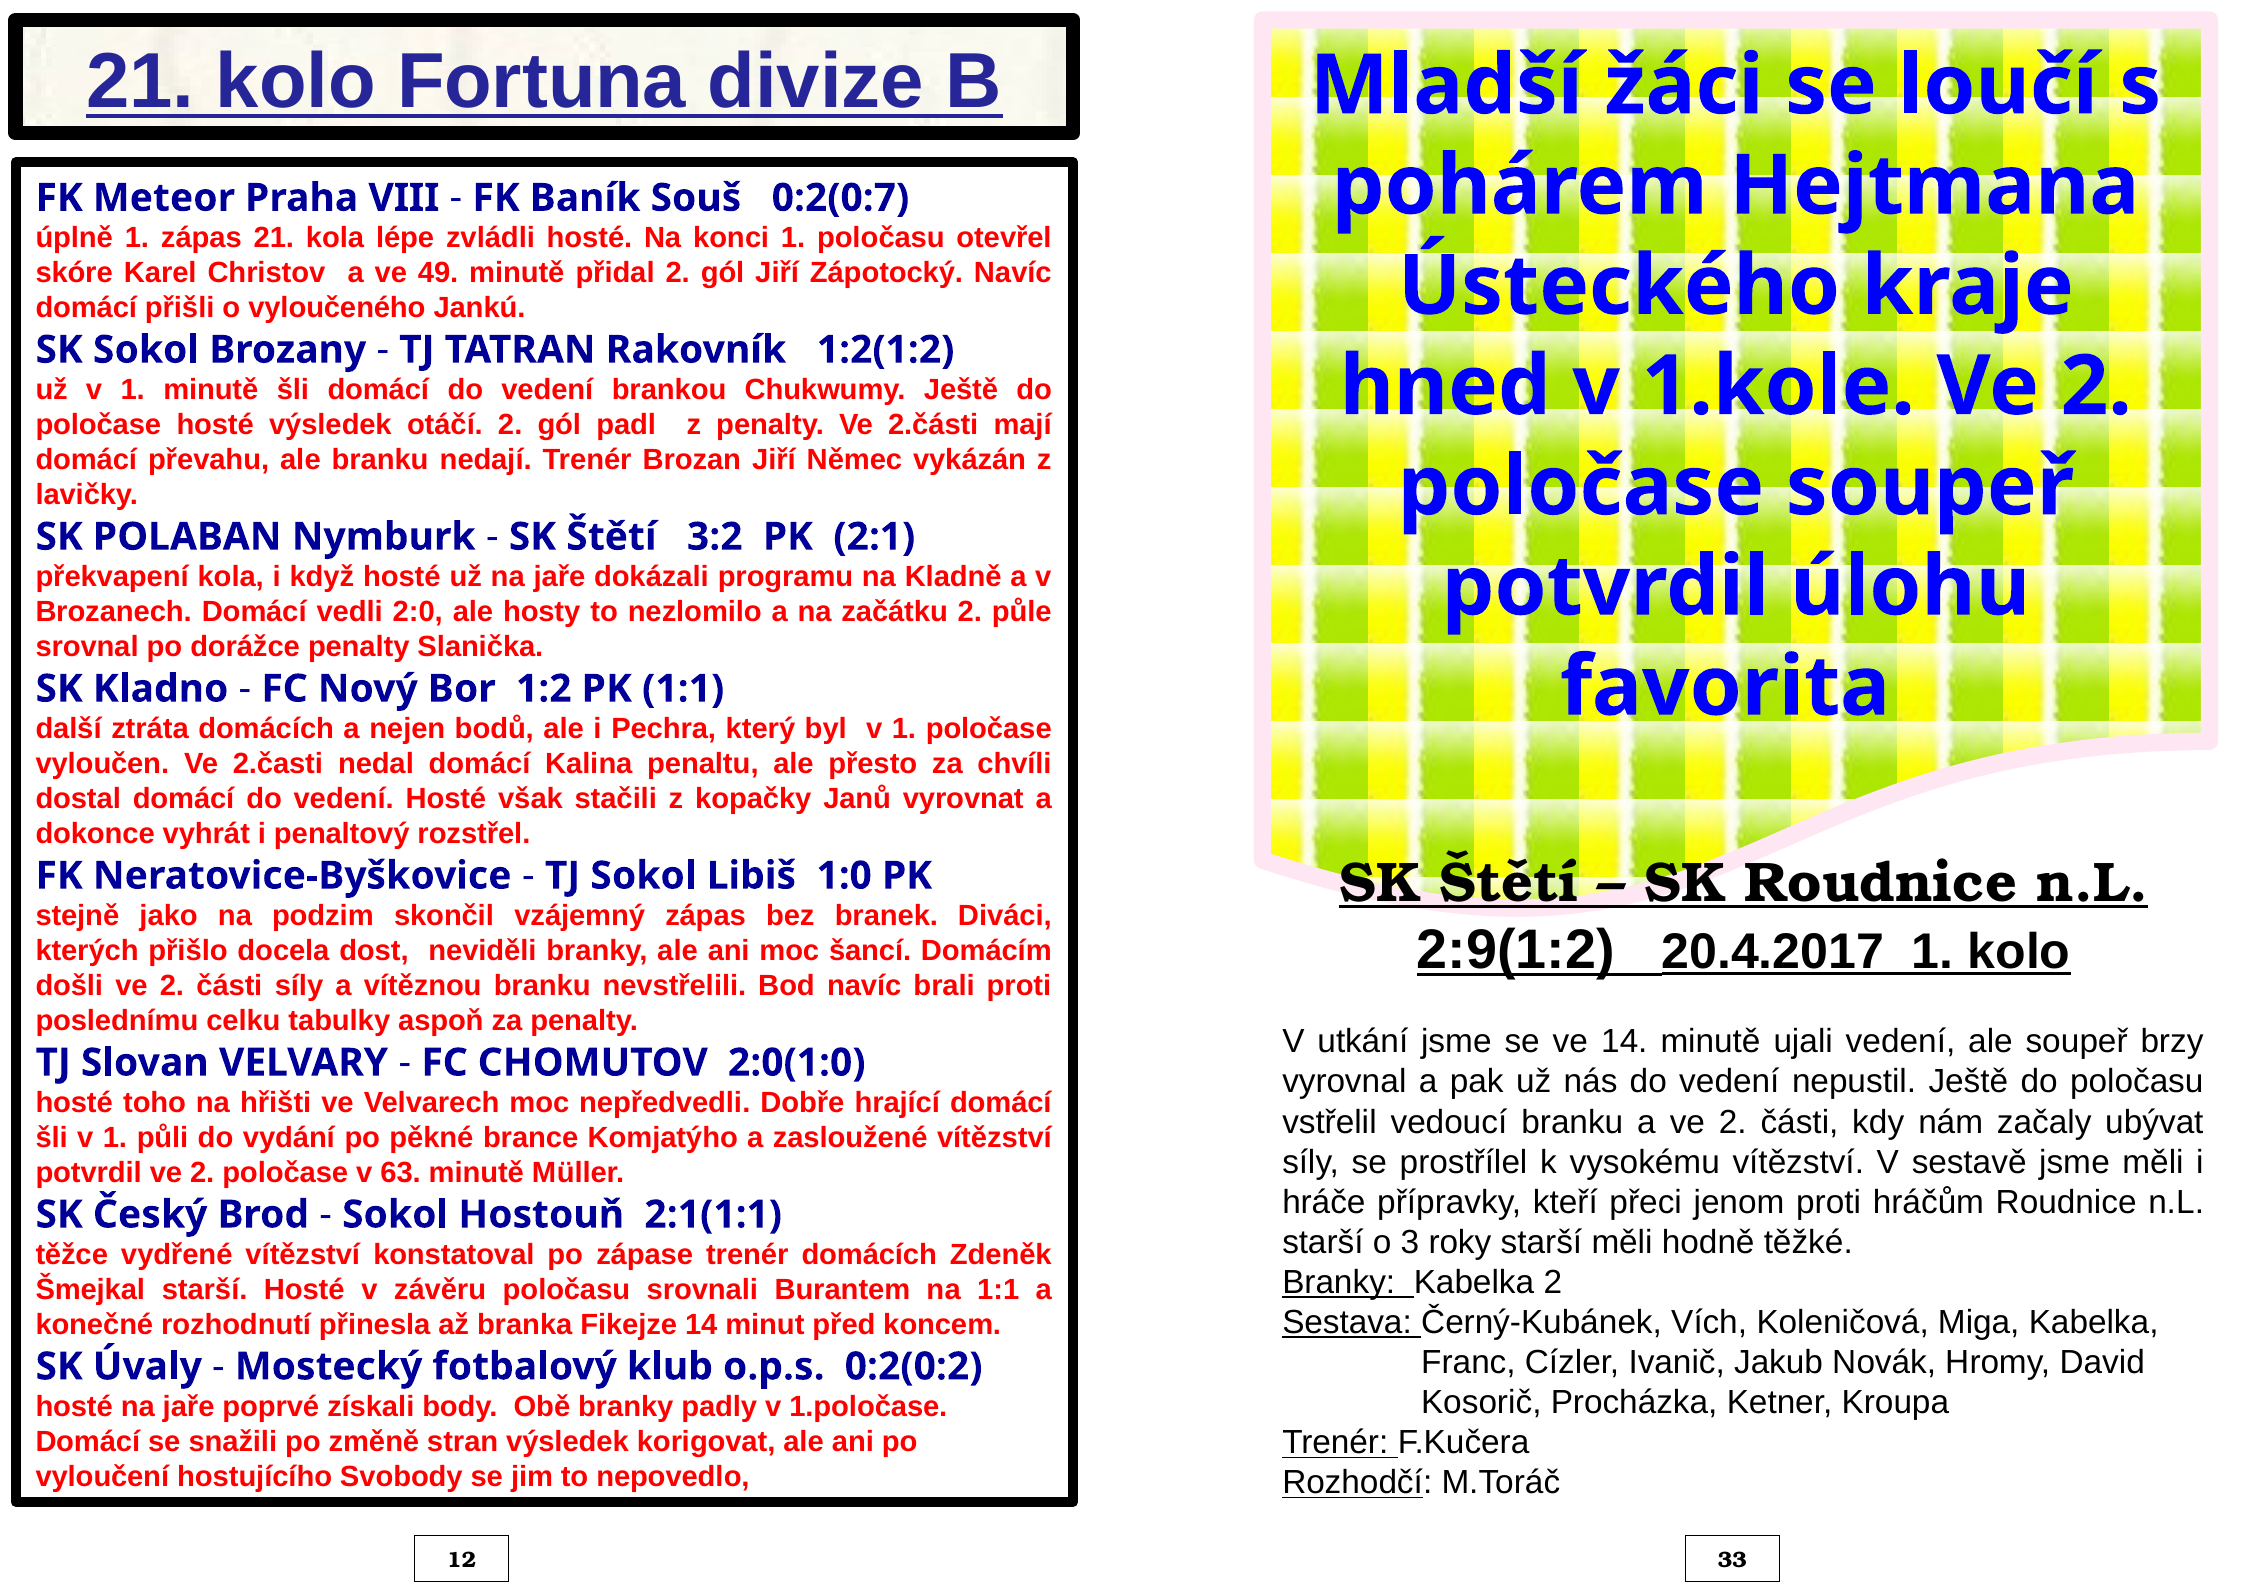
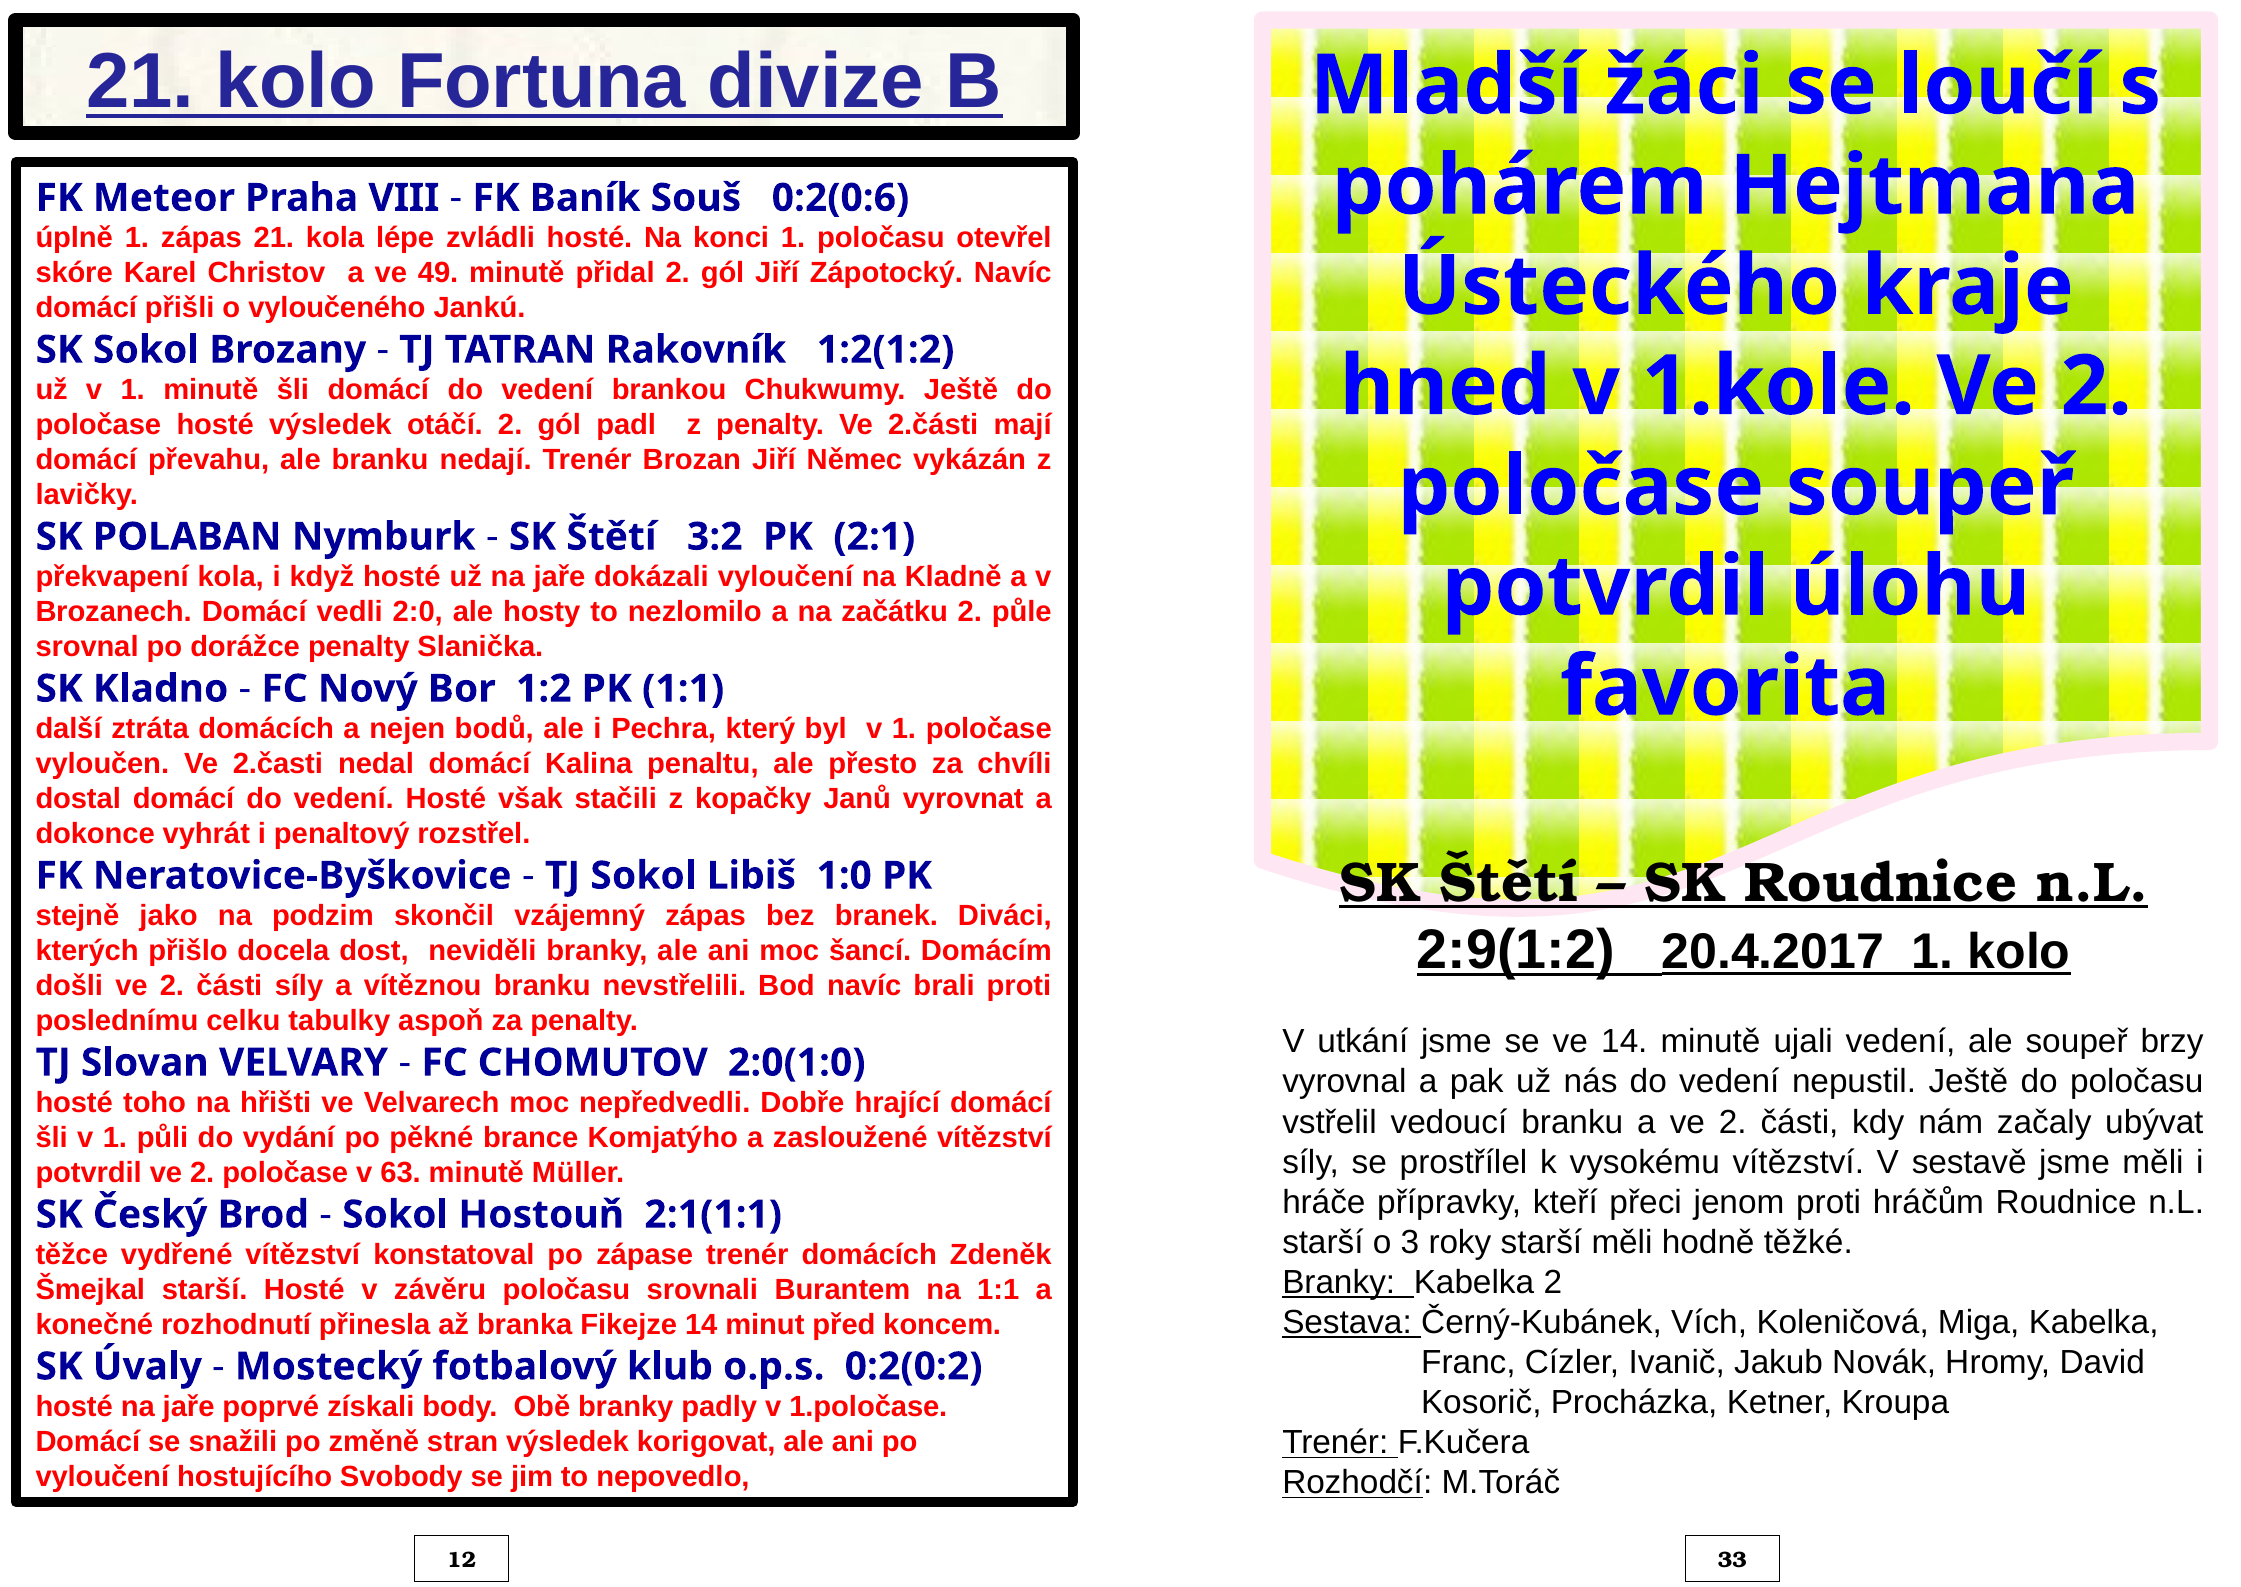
0:2(0:7: 0:2(0:7 -> 0:2(0:6 (840, 198)
dokázali programu: programu -> vyloučení (785, 577)
